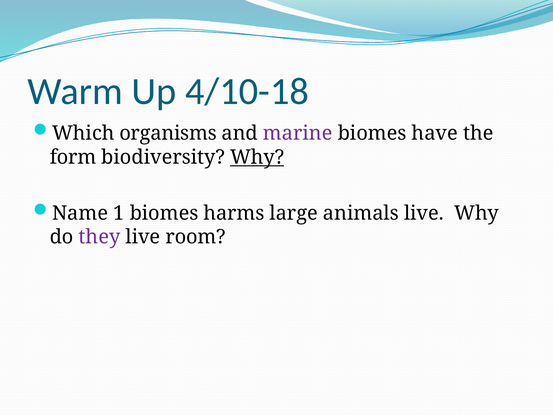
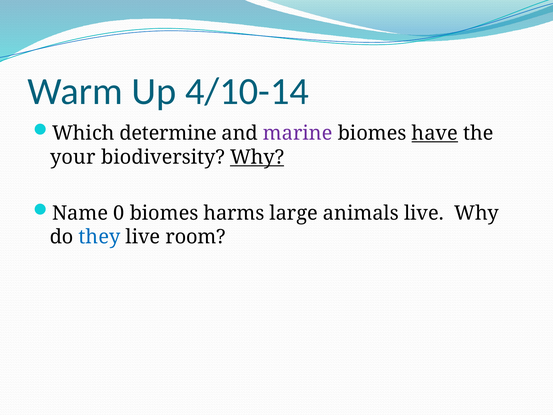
4/10-18: 4/10-18 -> 4/10-14 (247, 91)
organisms: organisms -> determine (168, 133)
have underline: none -> present (435, 133)
form: form -> your (73, 157)
1: 1 -> 0 (119, 213)
they colour: purple -> blue (99, 237)
